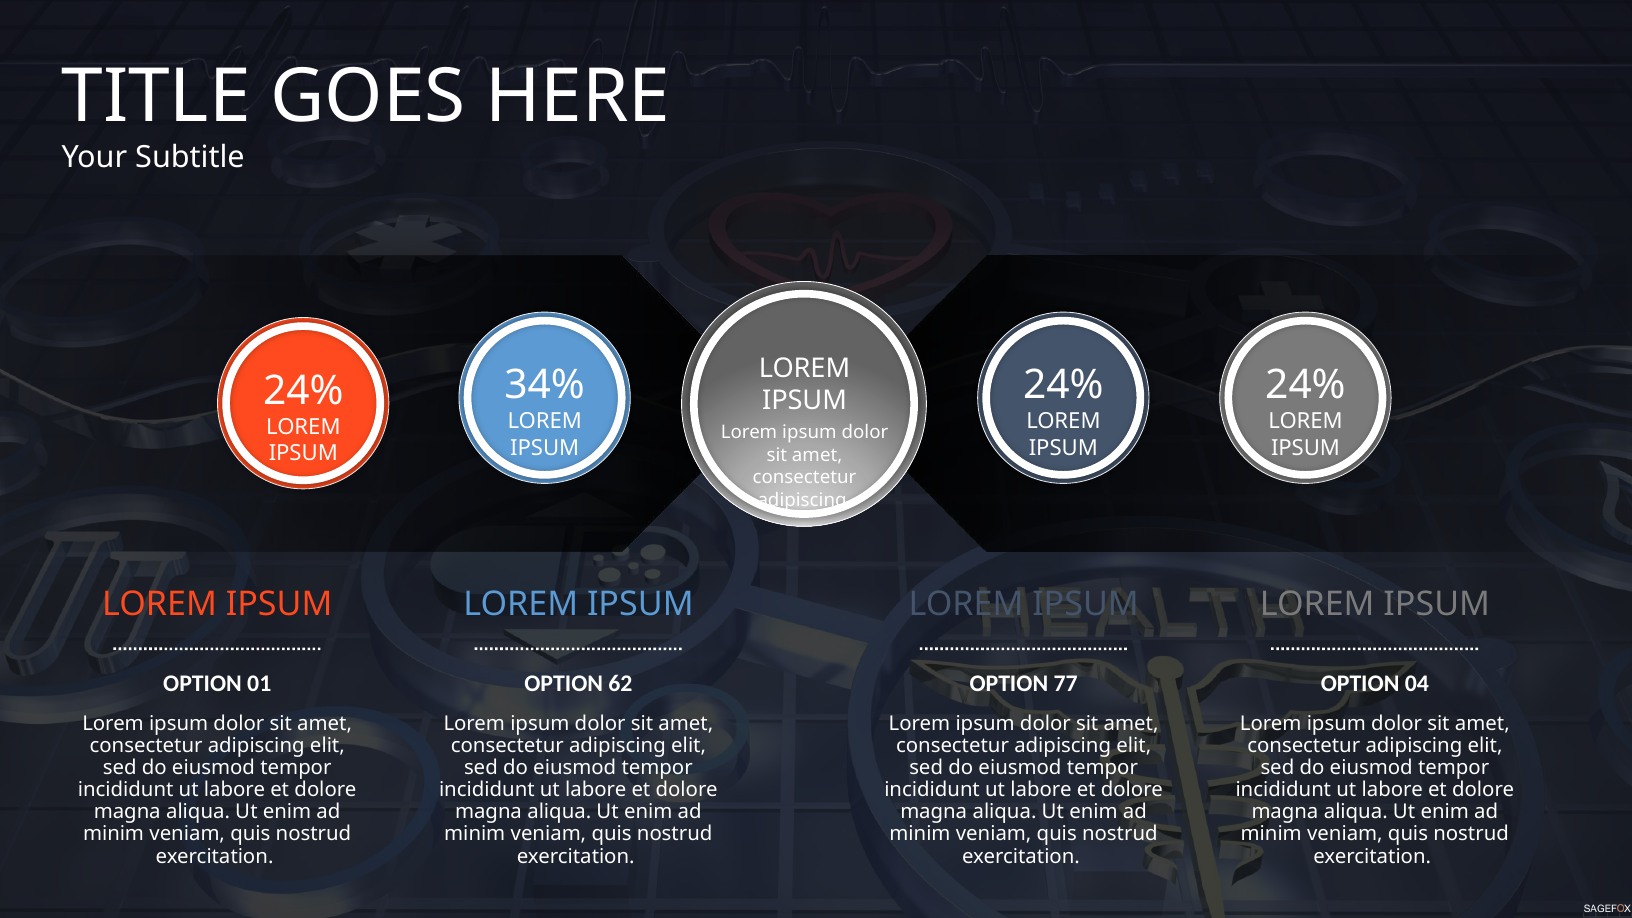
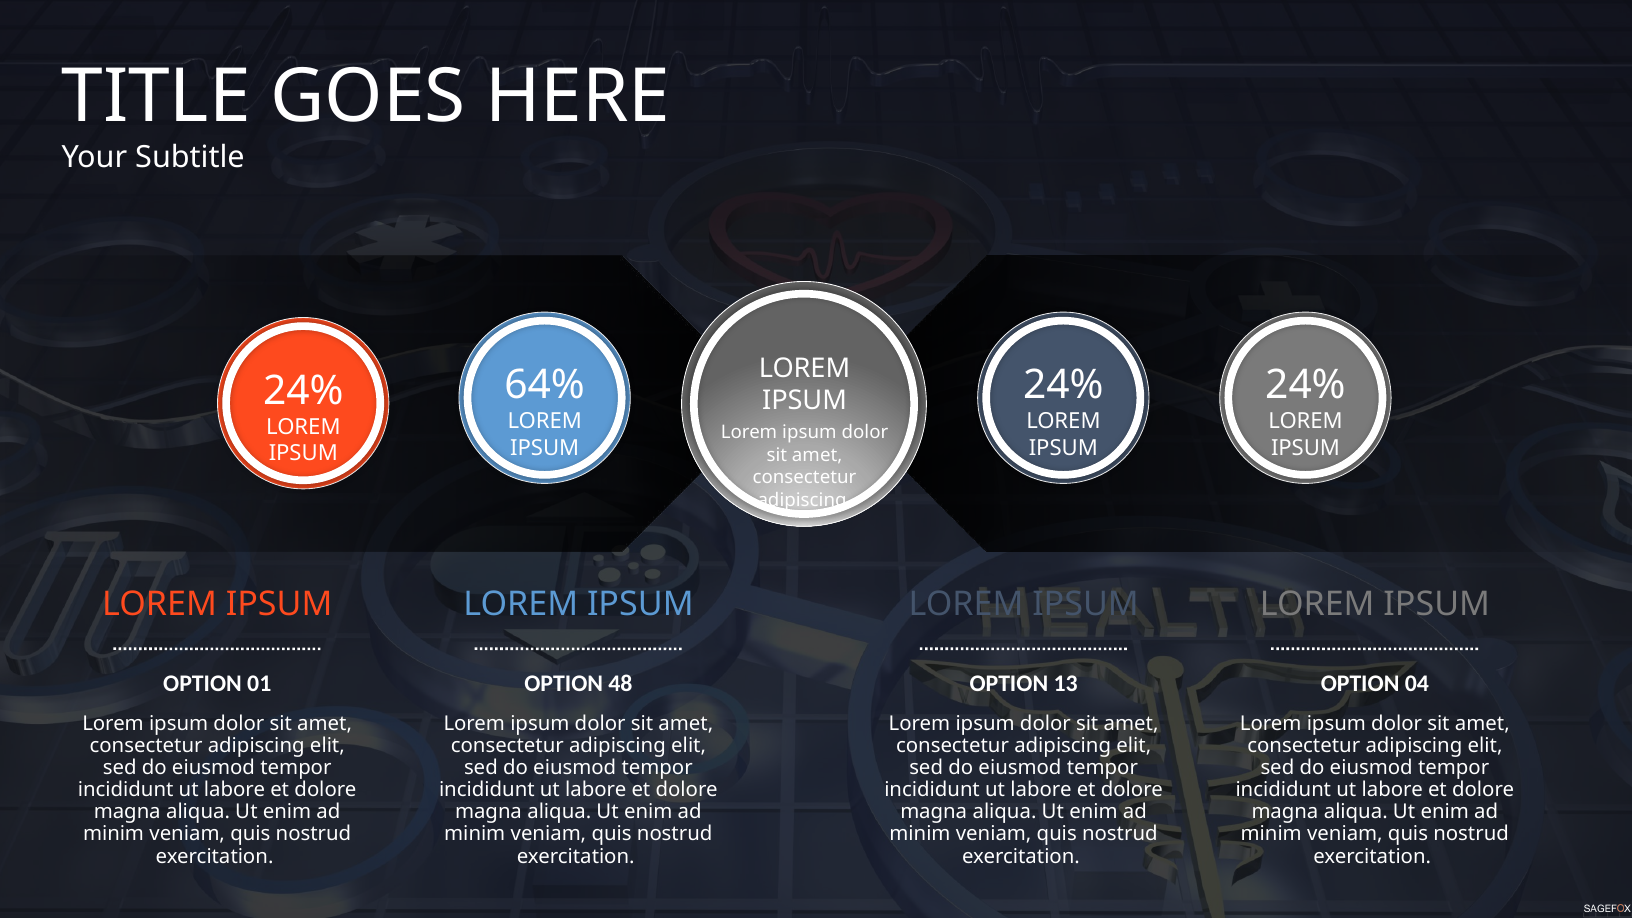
34%: 34% -> 64% (545, 385)
62: 62 -> 48 (620, 683)
77: 77 -> 13 (1066, 683)
